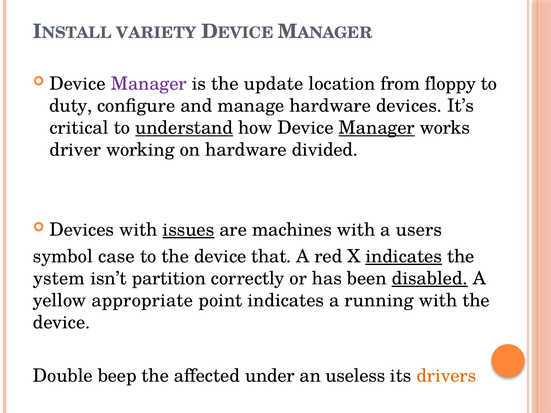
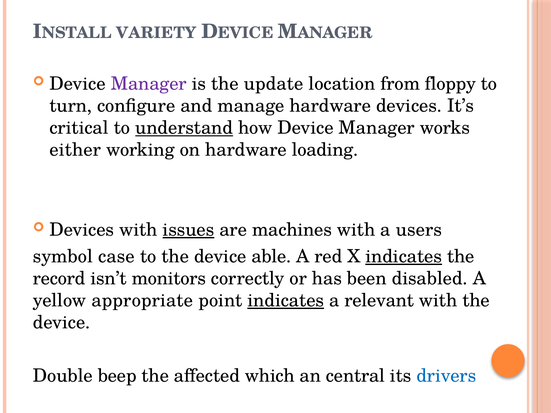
duty: duty -> turn (71, 106)
Manager underline: present -> none (377, 128)
driver: driver -> either (75, 150)
divided: divided -> loading (325, 150)
that: that -> able (271, 257)
ystem: ystem -> record (59, 279)
partition: partition -> monitors (169, 279)
disabled underline: present -> none (430, 279)
indicates underline: none -> present (286, 301)
running: running -> relevant (379, 301)
under: under -> which (270, 376)
useless: useless -> central (355, 376)
drivers colour: orange -> blue (446, 376)
